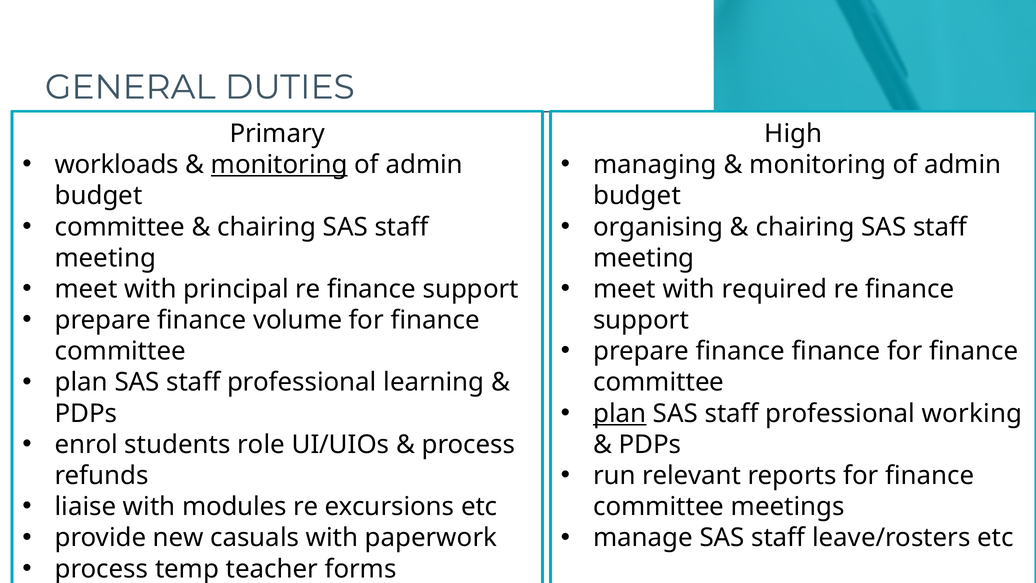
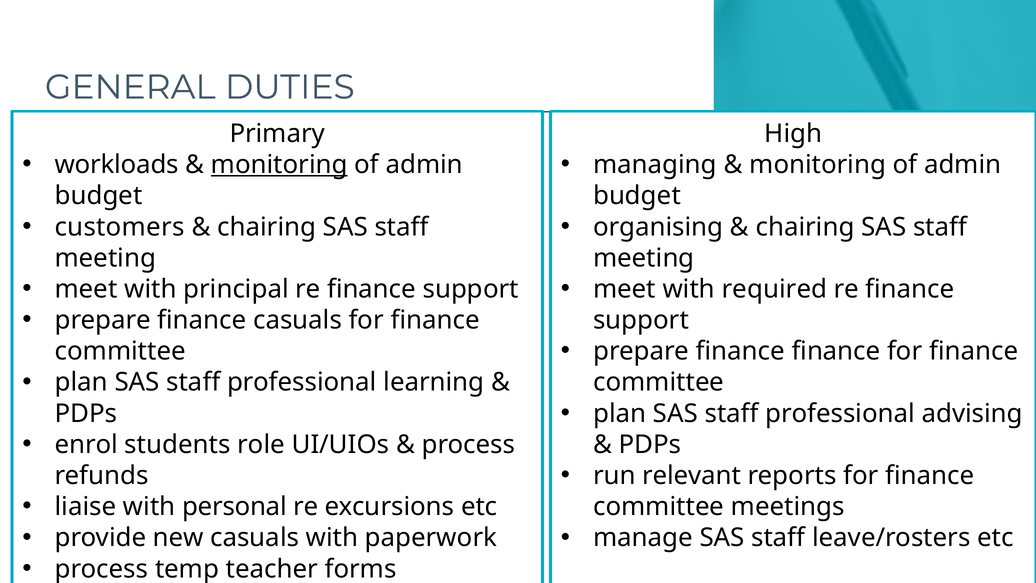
committee: committee -> customers (120, 227)
finance volume: volume -> casuals (298, 320)
plan underline: present -> none (620, 413)
working: working -> advising (972, 413)
modules: modules -> personal (234, 507)
